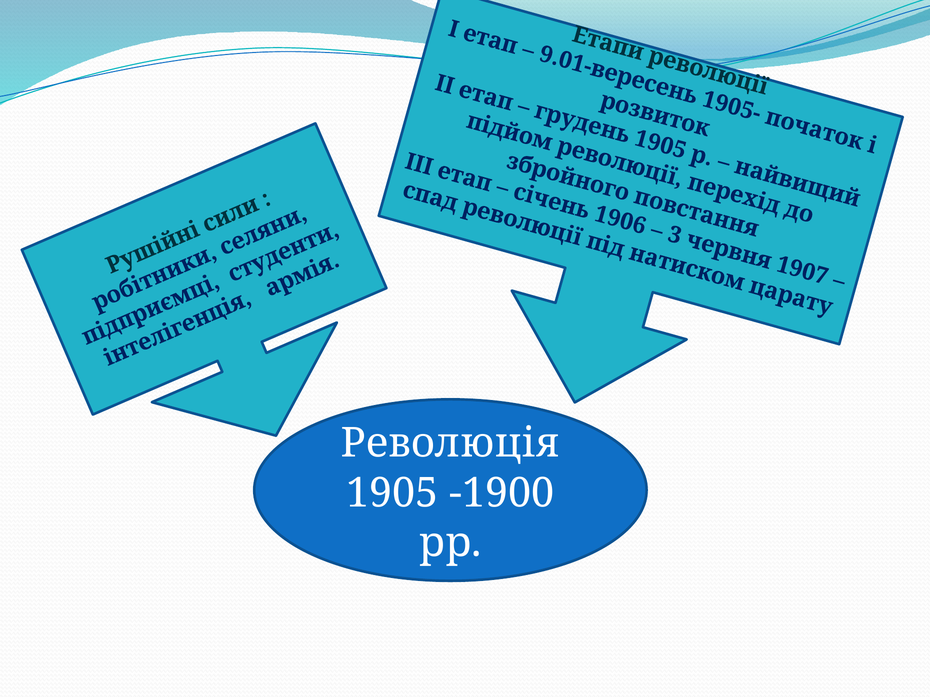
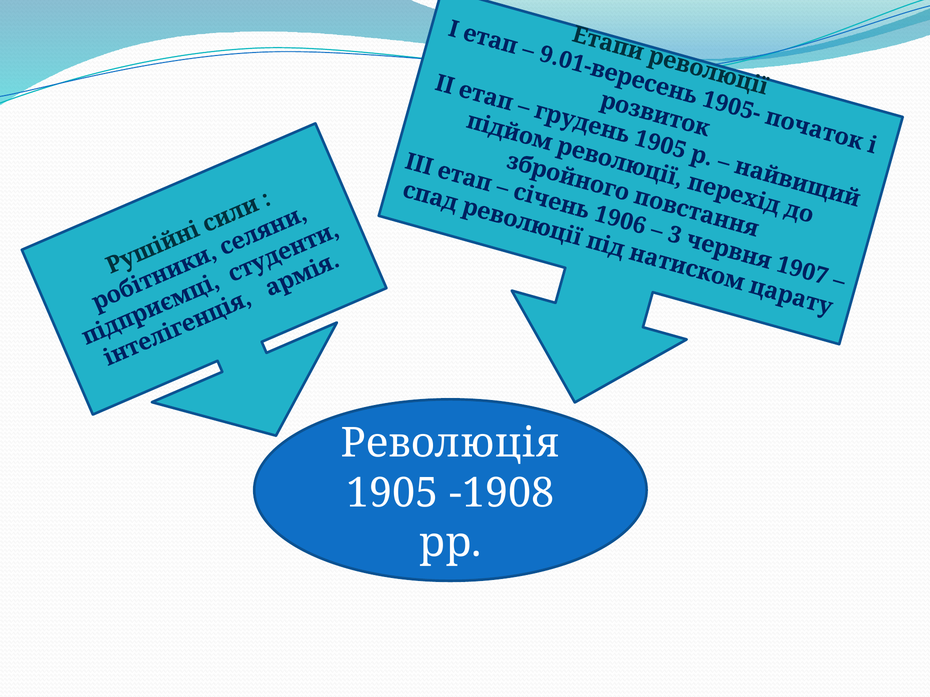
-1900: -1900 -> -1908 (502, 493)
